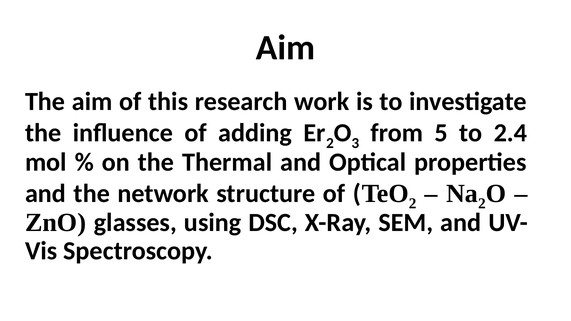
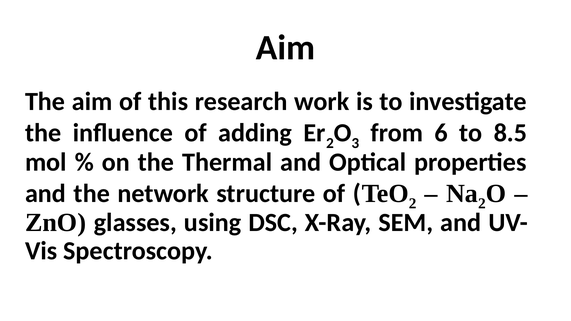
5: 5 -> 6 (441, 133)
2.4: 2.4 -> 8.5 (510, 133)
